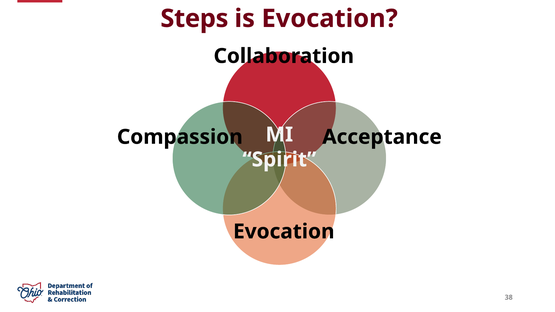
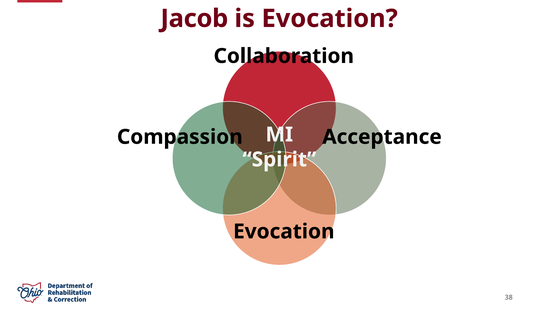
Steps: Steps -> Jacob (194, 19)
